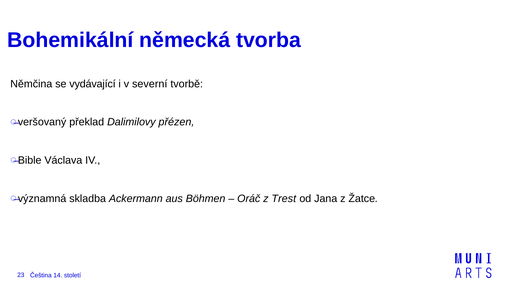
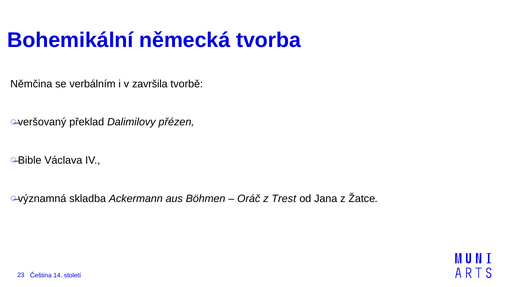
vydávající: vydávající -> verbálním (93, 84)
severní: severní -> završila (150, 84)
